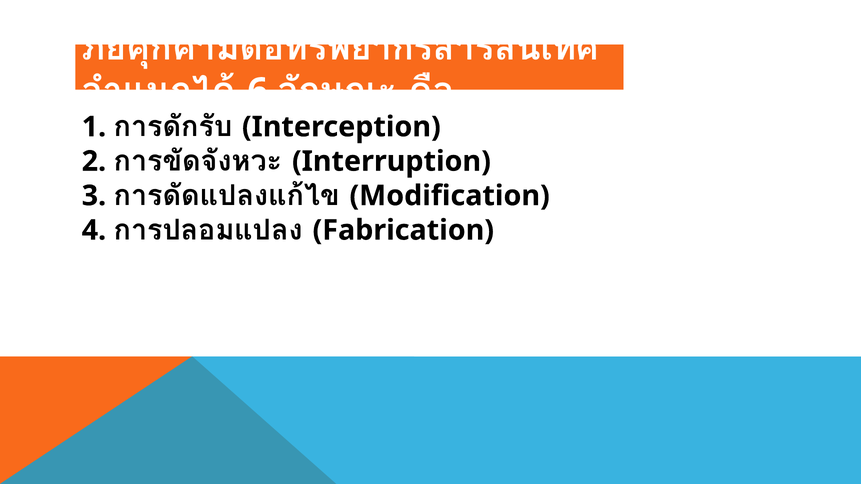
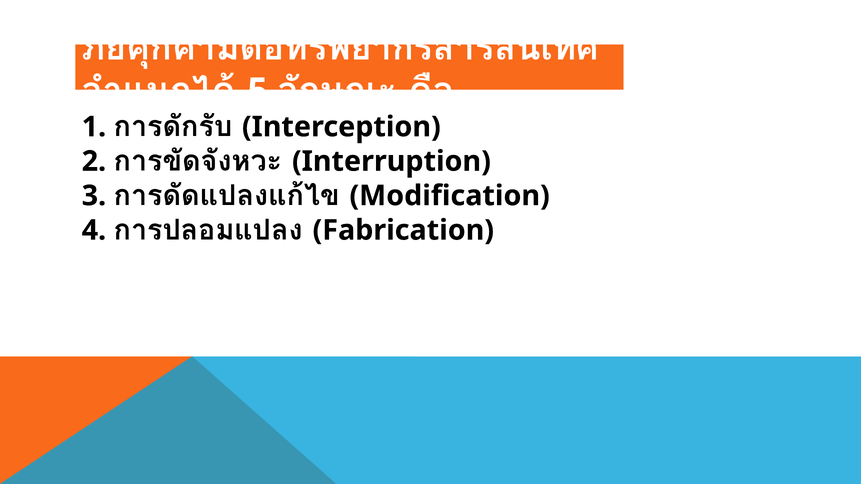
6: 6 -> 5 (258, 91)
